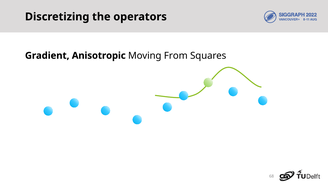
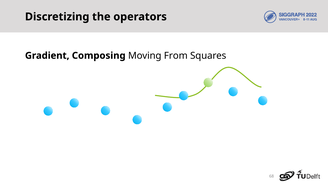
Anisotropic: Anisotropic -> Composing (99, 55)
